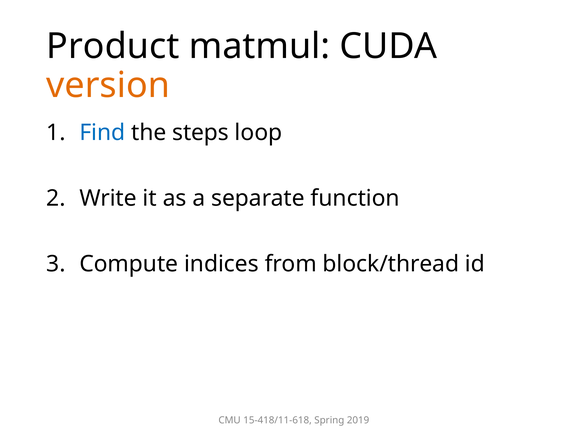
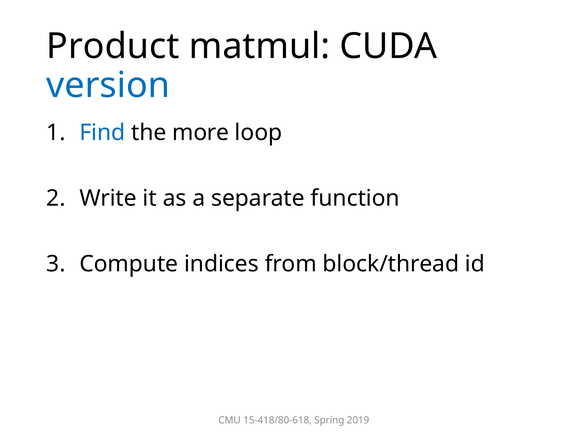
version colour: orange -> blue (108, 85)
steps: steps -> more (201, 133)
15-418/11-618: 15-418/11-618 -> 15-418/80-618 (278, 420)
